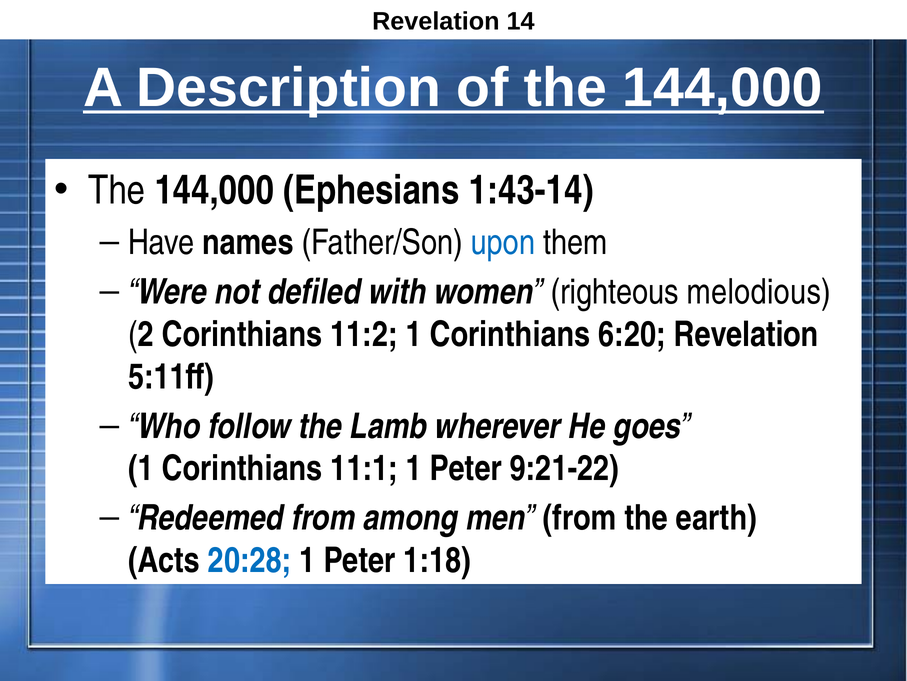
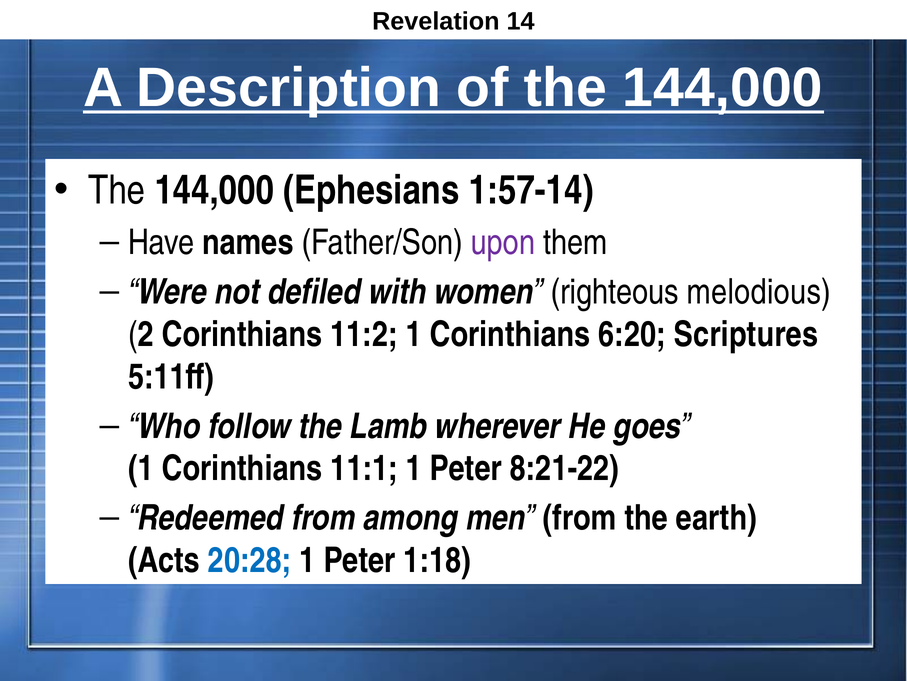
1:43-14: 1:43-14 -> 1:57-14 (531, 190)
upon colour: blue -> purple (503, 242)
6:20 Revelation: Revelation -> Scriptures (746, 334)
9:21-22: 9:21-22 -> 8:21-22 (564, 468)
